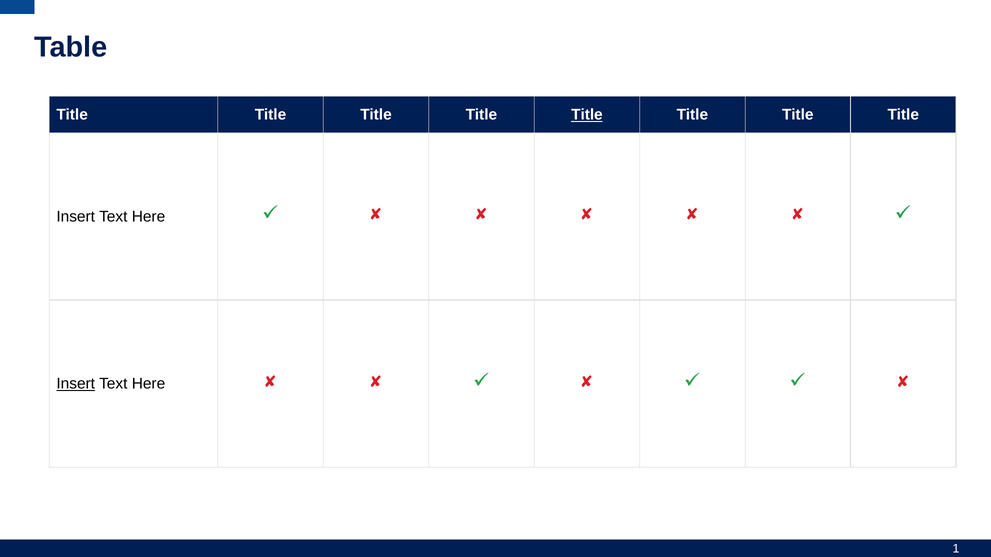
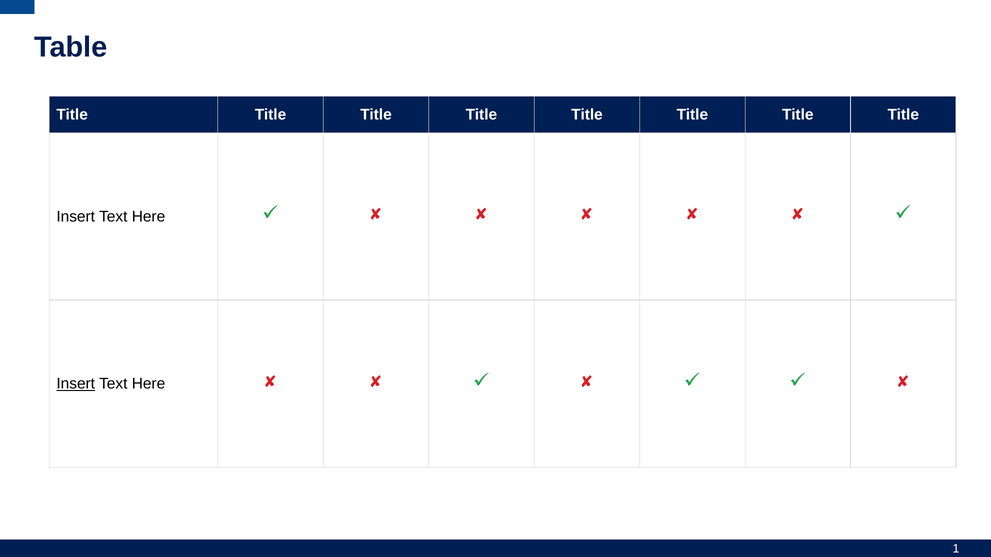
Title underline: present -> none (587, 115)
